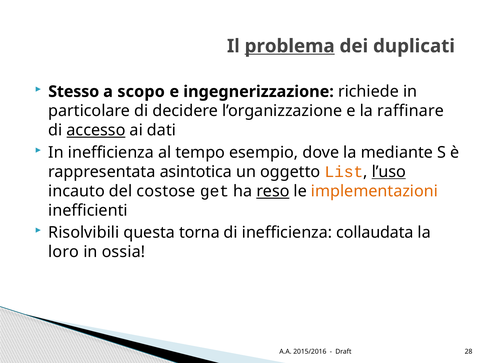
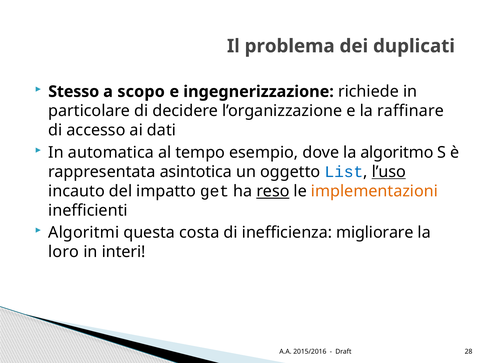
problema underline: present -> none (290, 46)
accesso underline: present -> none (96, 130)
In inefficienza: inefficienza -> automatica (111, 152)
mediante: mediante -> algoritmo (397, 152)
List colour: orange -> blue (344, 172)
costose: costose -> impatto (166, 191)
Risolvibili: Risolvibili -> Algoritmi (84, 233)
torna: torna -> costa (199, 233)
collaudata: collaudata -> migliorare (375, 233)
ossia: ossia -> interi (124, 252)
